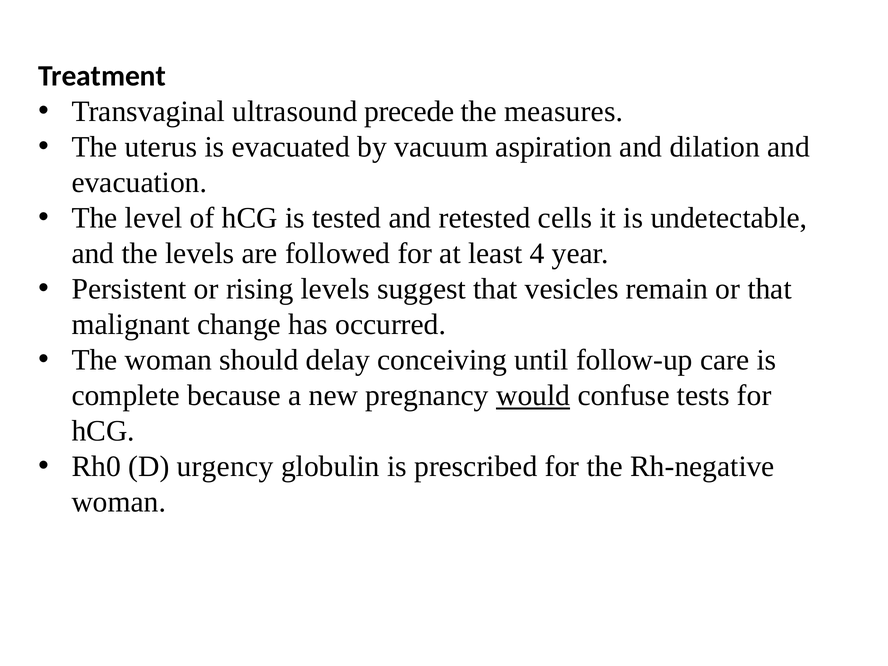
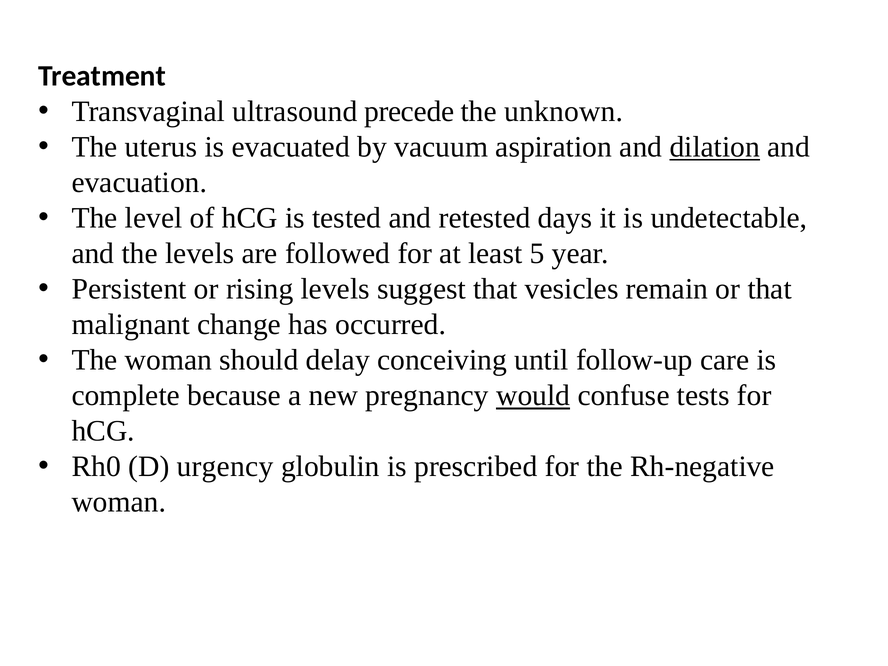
measures: measures -> unknown (564, 112)
dilation underline: none -> present (715, 147)
cells: cells -> days (565, 218)
4: 4 -> 5 (537, 254)
